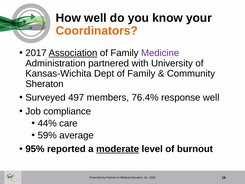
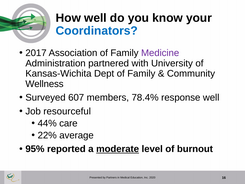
Coordinators colour: orange -> blue (97, 31)
Association underline: present -> none (73, 53)
Sheraton: Sheraton -> Wellness (44, 84)
497: 497 -> 607 (76, 97)
76.4%: 76.4% -> 78.4% (145, 97)
compliance: compliance -> resourceful (67, 111)
59%: 59% -> 22% (47, 135)
